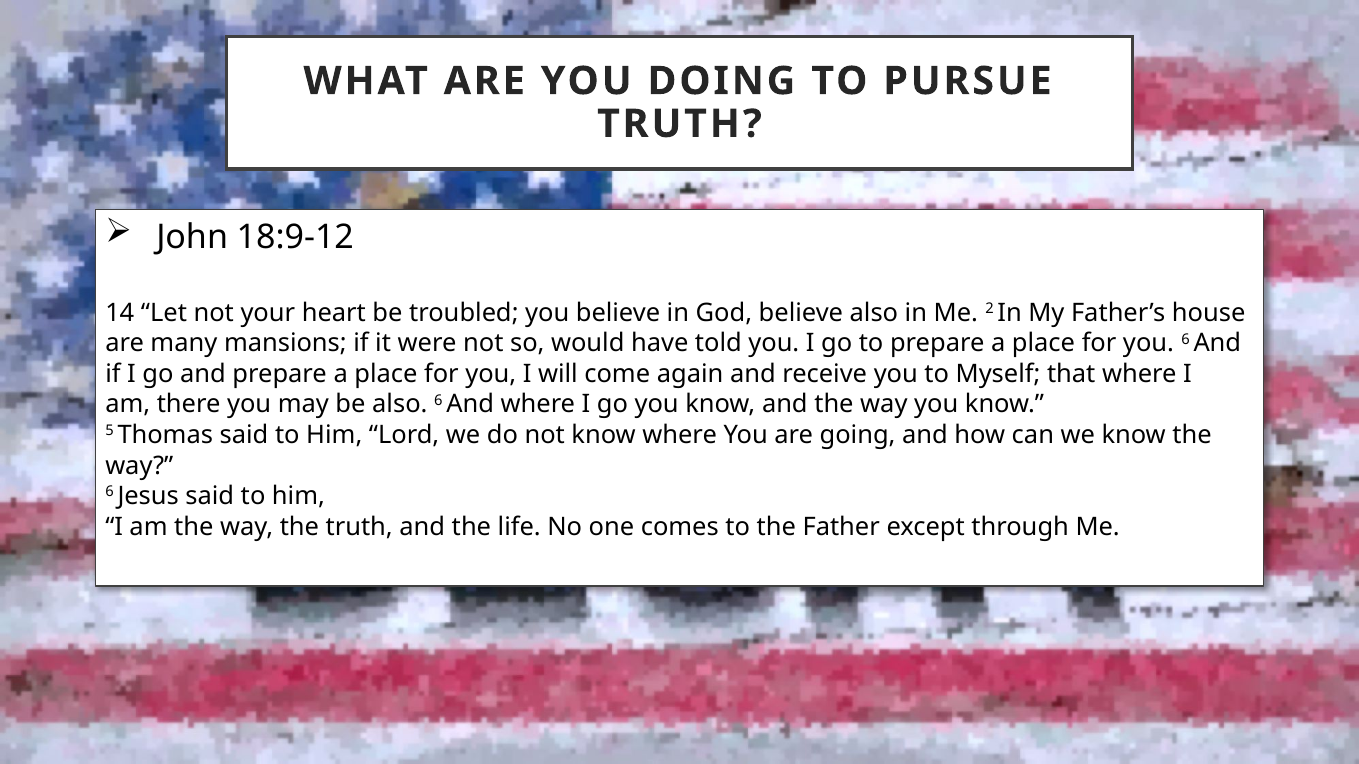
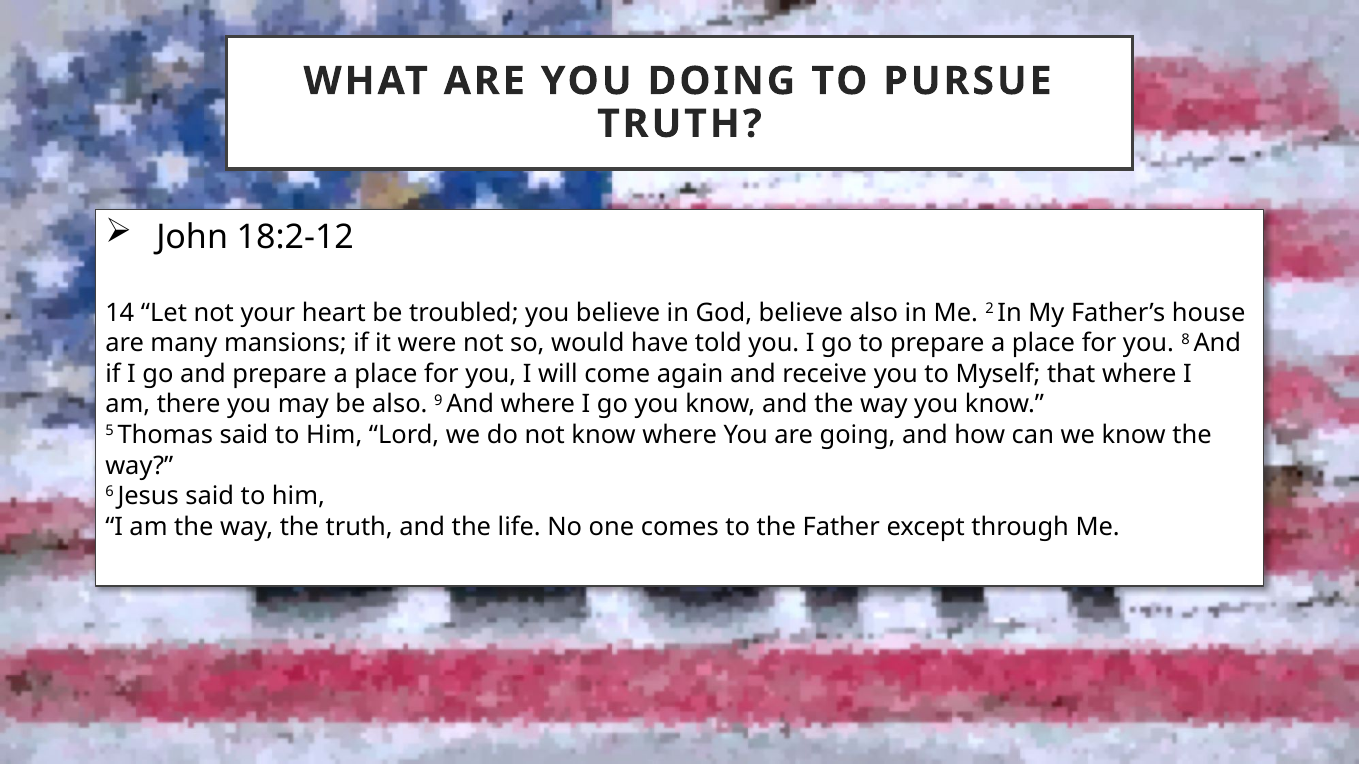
18:9-12: 18:9-12 -> 18:2-12 (295, 237)
you 6: 6 -> 8 (1185, 340)
also 6: 6 -> 9 (438, 401)
